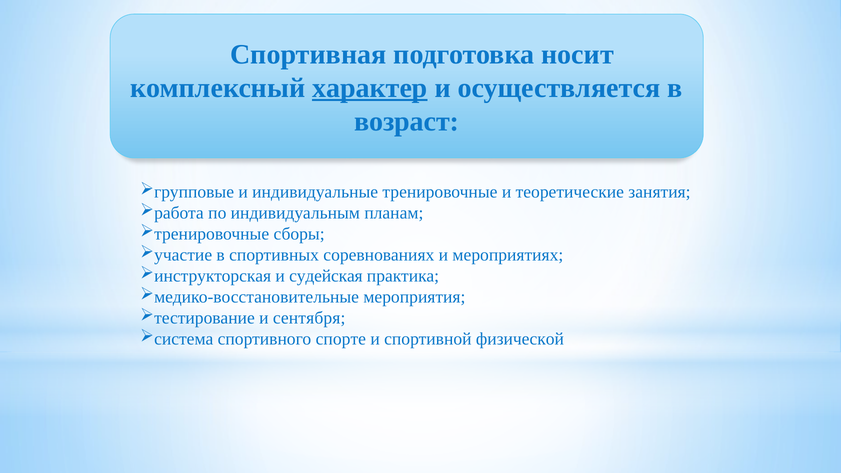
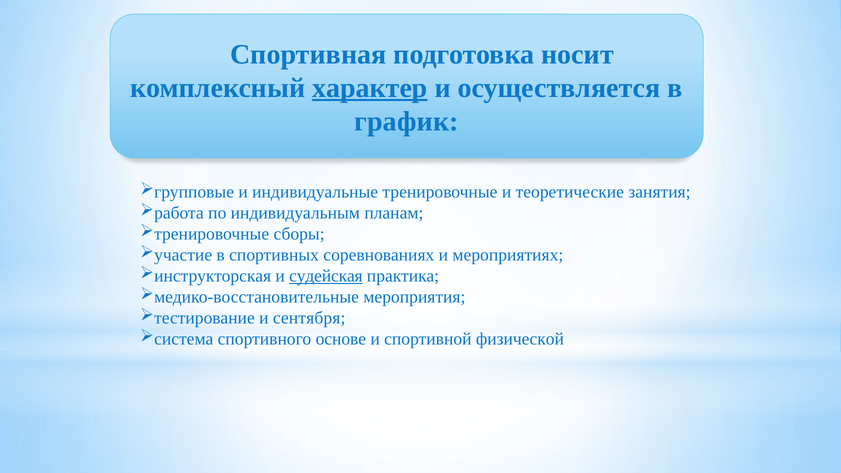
возраст: возраст -> график (407, 122)
судейская underline: none -> present (326, 276)
спорте: спорте -> основе (341, 339)
